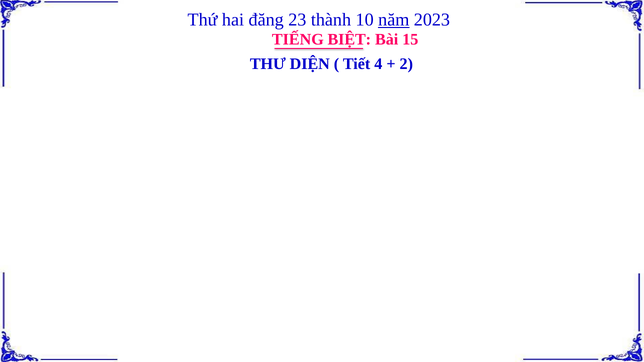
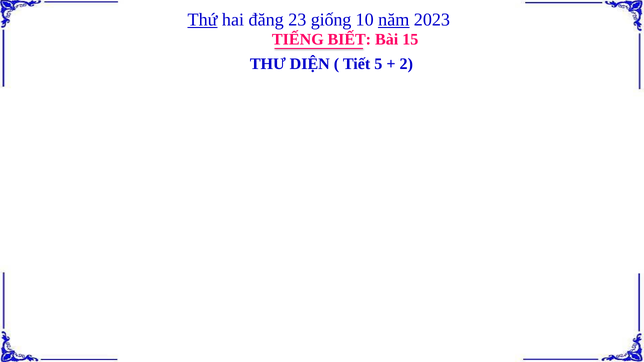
Thứ underline: none -> present (203, 20)
thành: thành -> giống (331, 20)
BIỆT: BIỆT -> BIẾT (349, 40)
4: 4 -> 5 (378, 64)
